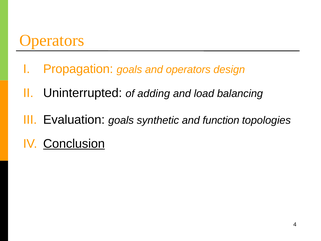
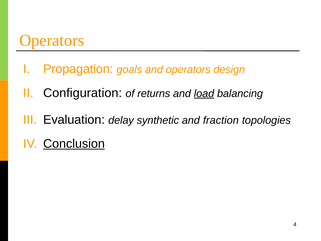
Uninterrupted: Uninterrupted -> Configuration (83, 93)
adding: adding -> returns (154, 93)
load underline: none -> present (204, 93)
Evaluation goals: goals -> delay (121, 120)
function: function -> fraction (221, 120)
